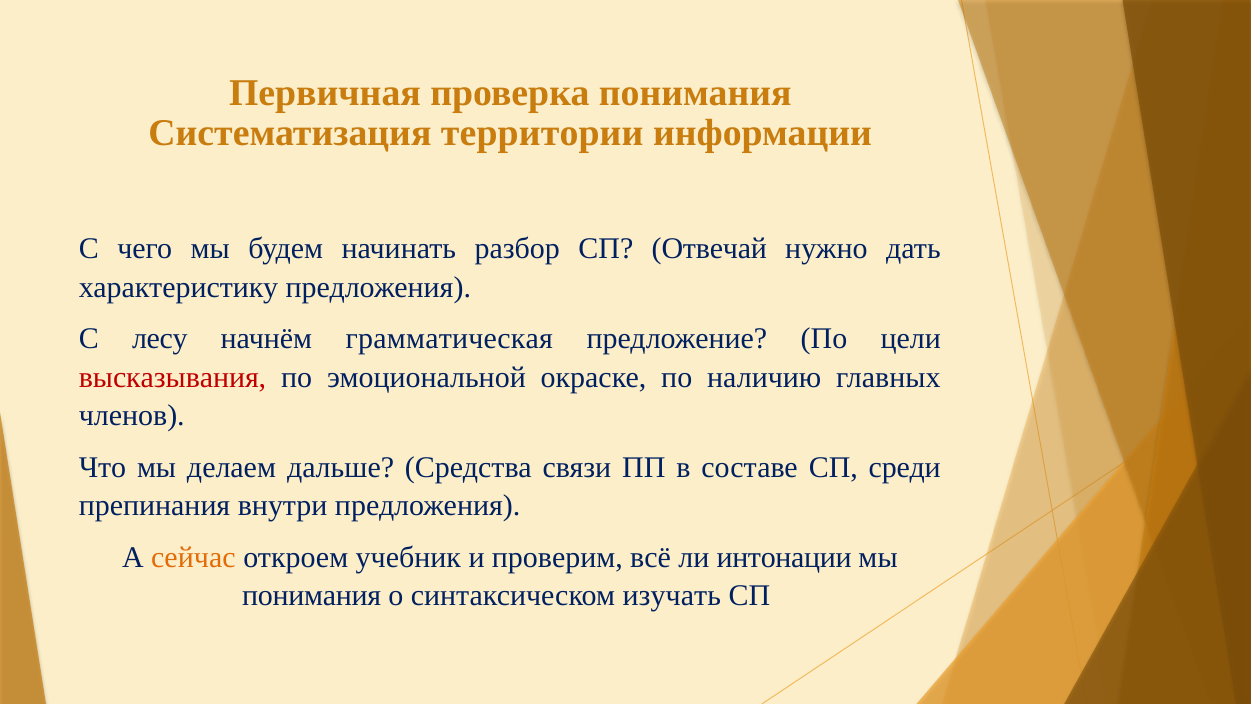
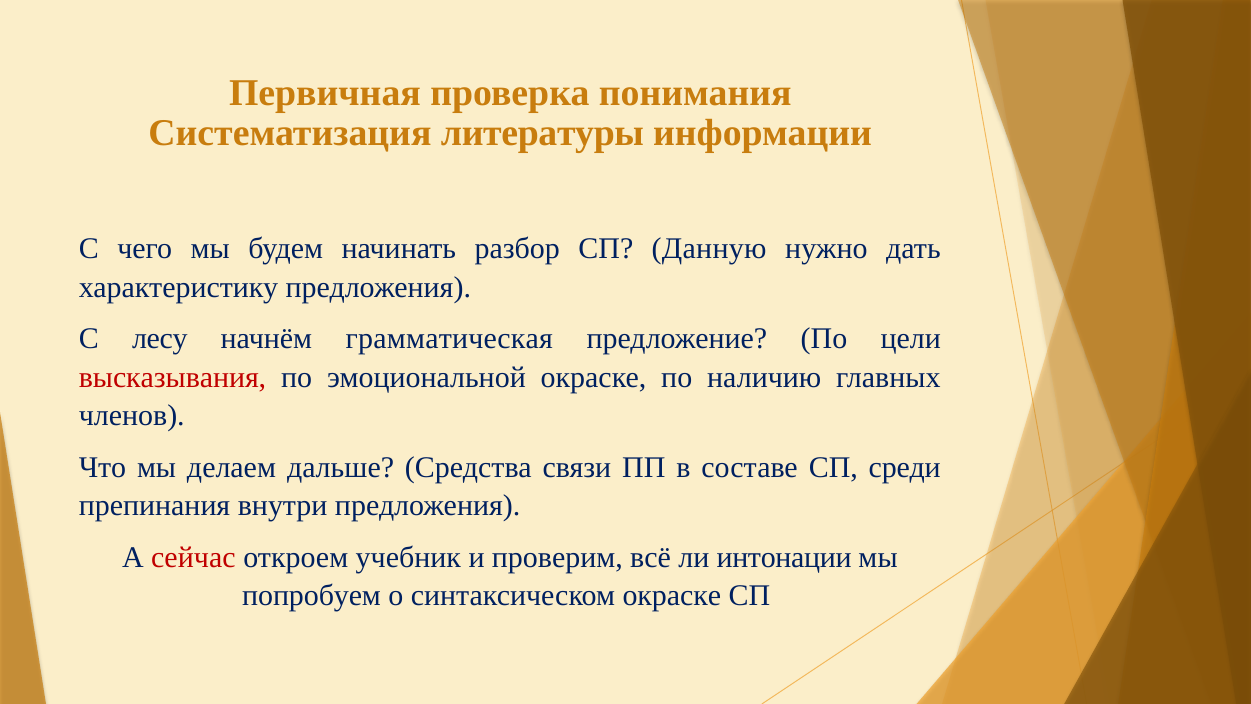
территории: территории -> литературы (542, 133)
Отвечай: Отвечай -> Данную (709, 249)
сейчас colour: orange -> red (193, 557)
понимания: понимания -> попробуем (312, 596)
синтаксическом изучать: изучать -> окраске (672, 596)
